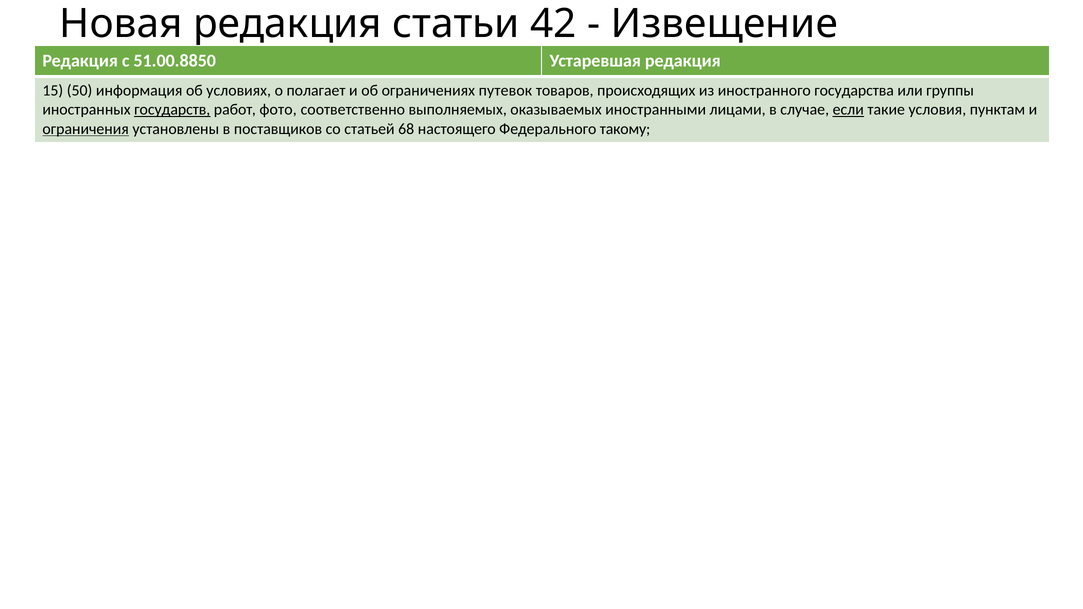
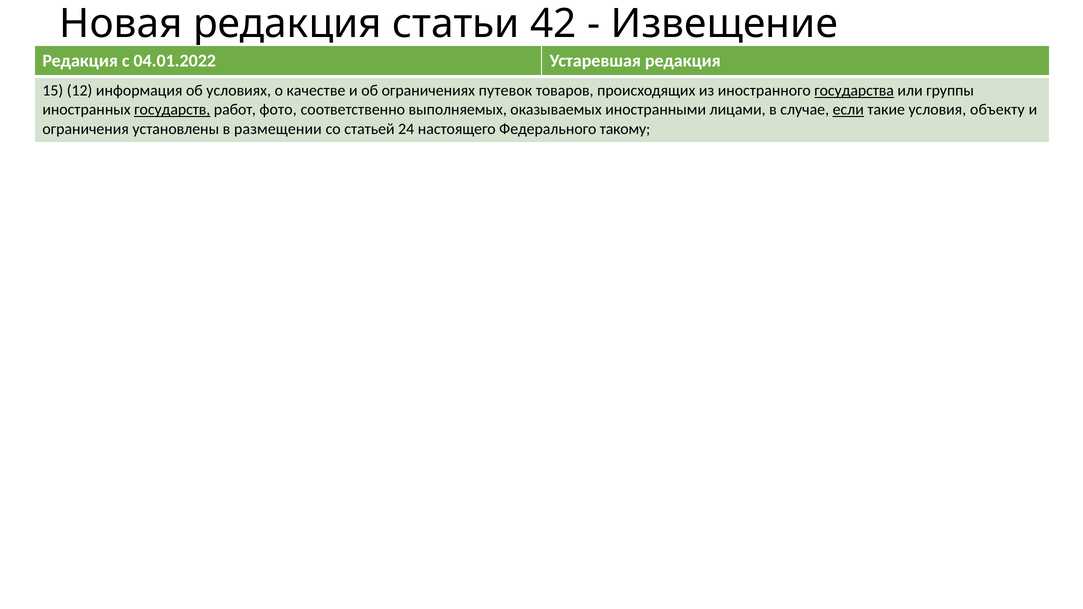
51.00.8850: 51.00.8850 -> 04.01.2022 (175, 61)
50: 50 -> 12 (80, 91)
полагает: полагает -> качестве (316, 91)
государства underline: none -> present (854, 91)
пунктам: пунктам -> объекту (997, 110)
ограничения underline: present -> none (86, 129)
поставщиков: поставщиков -> размещении (278, 129)
68: 68 -> 24 (406, 129)
